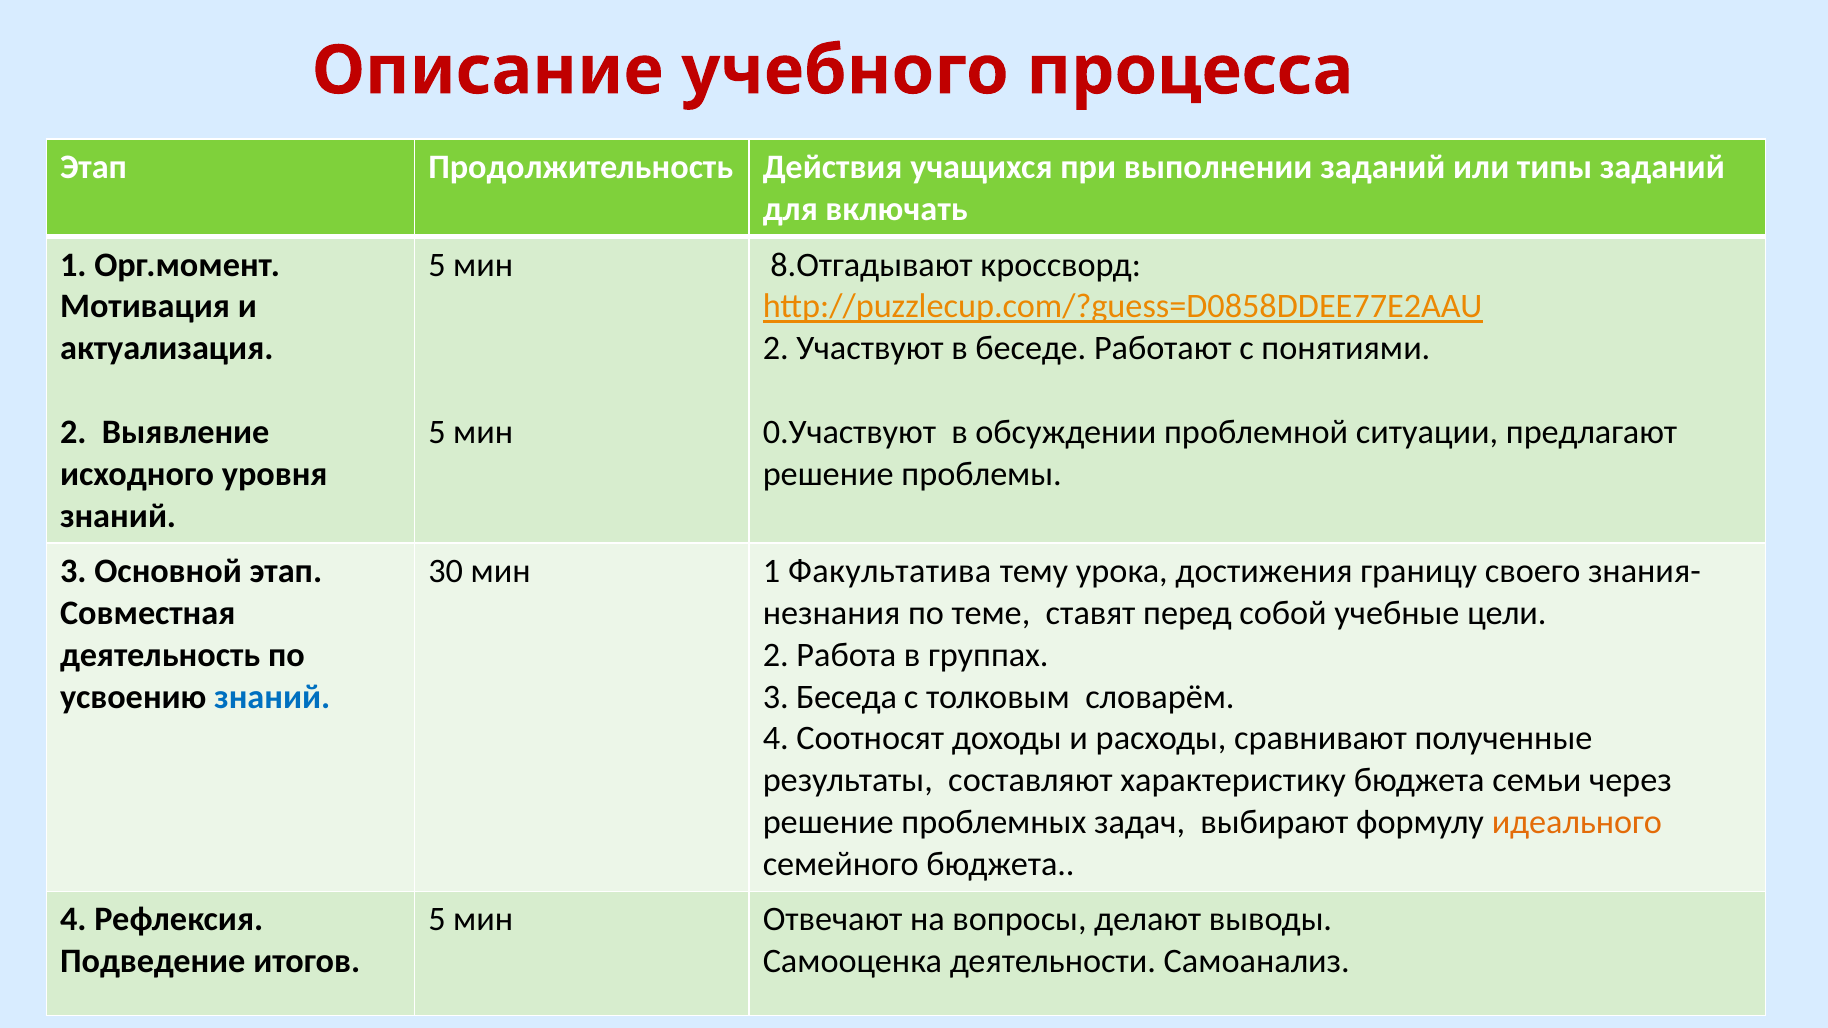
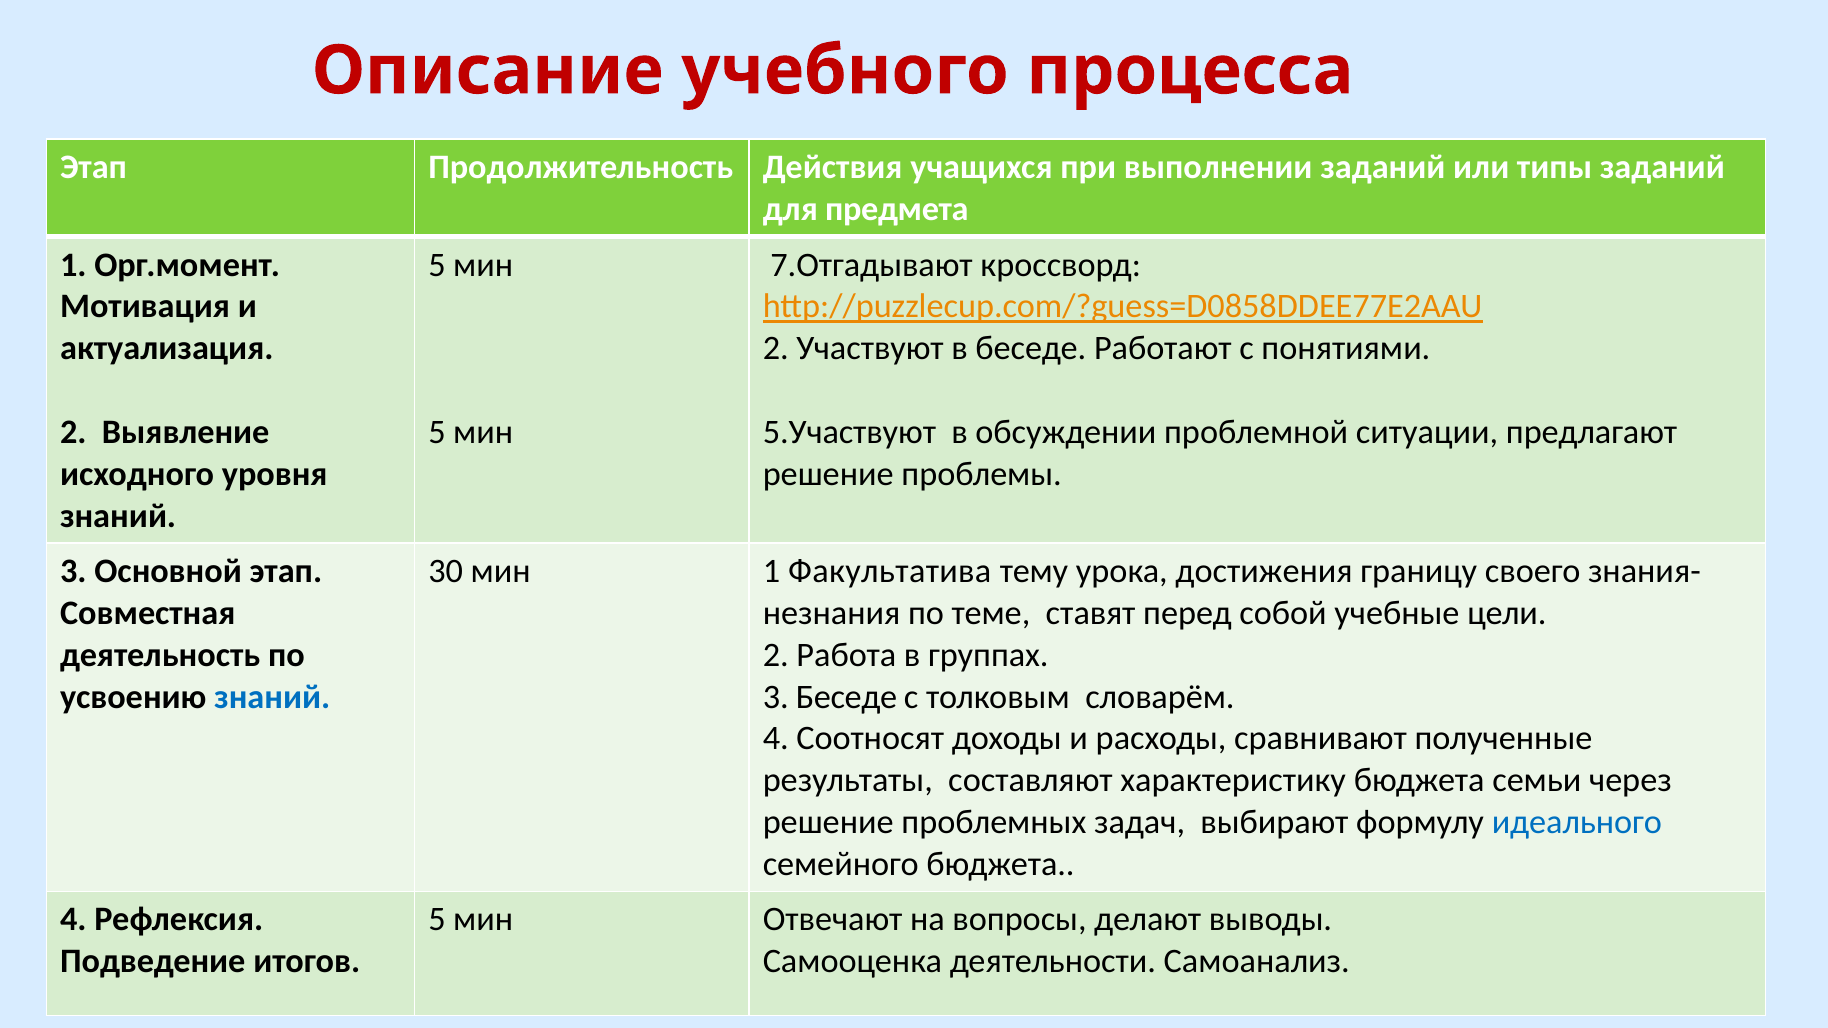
для включать: включать -> предмета (897, 209)
8.Отгадывают: 8.Отгадывают -> 7.Отгадывают (872, 265)
0.Участвуют: 0.Участвуют -> 5.Участвуют (849, 432)
3 Беседа: Беседа -> Беседе (847, 697)
идеального colour: orange -> blue (1577, 822)
